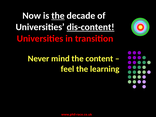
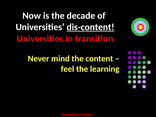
the underline: present -> none (58, 16)
